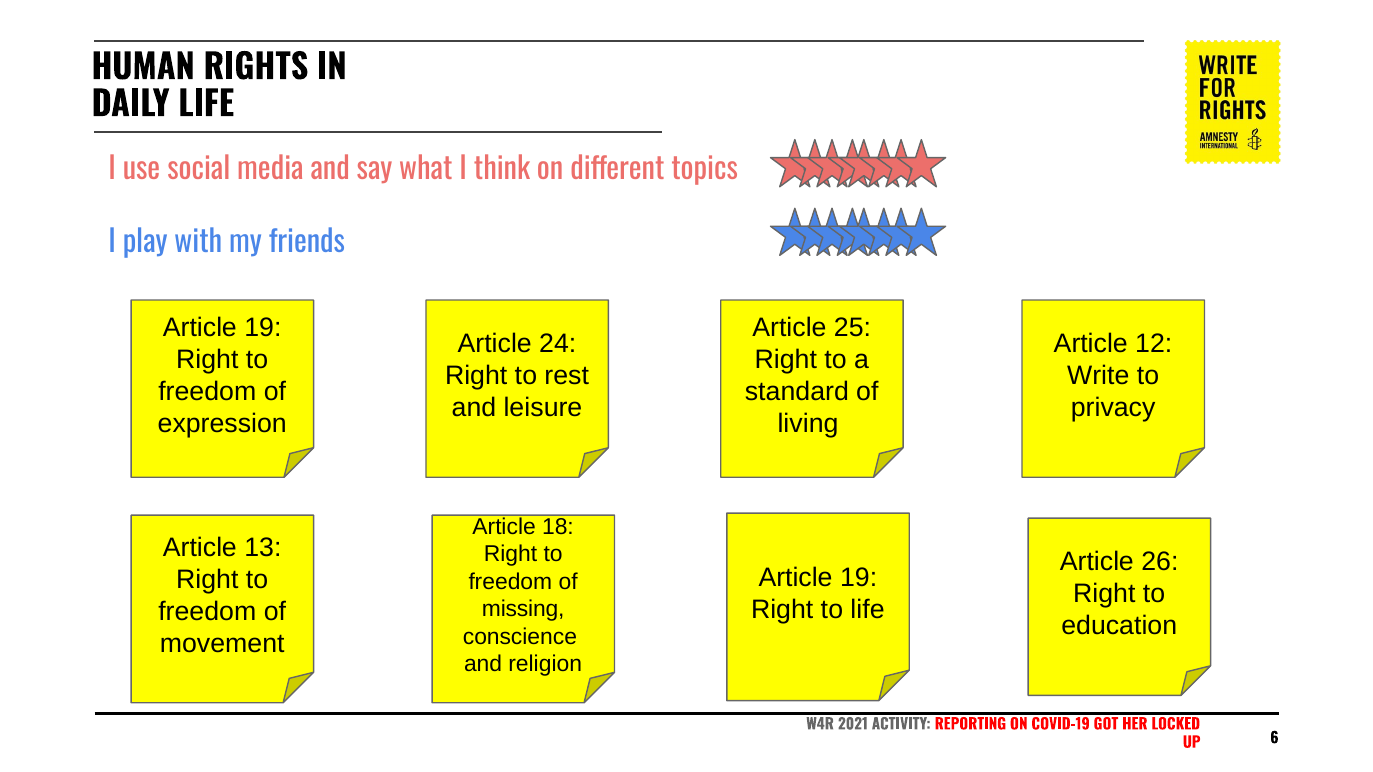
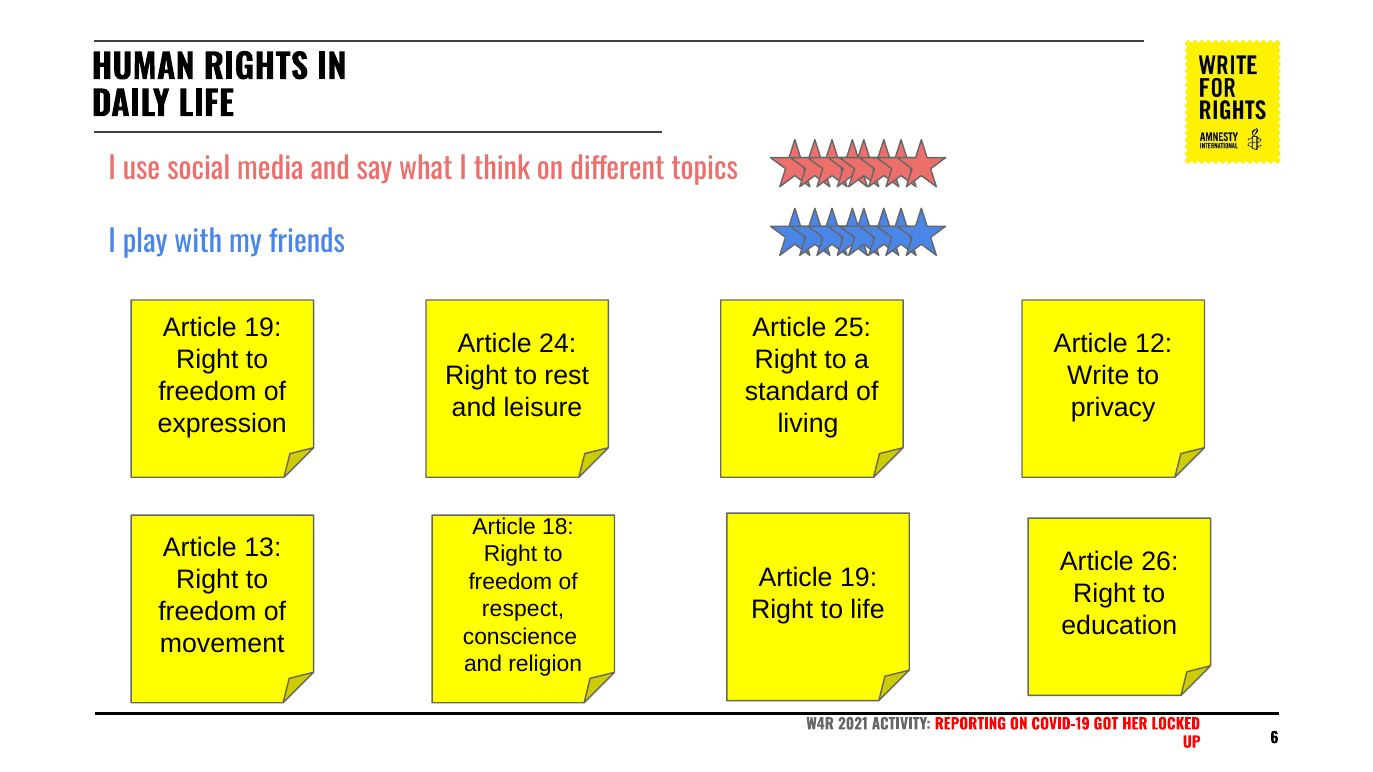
missing: missing -> respect (523, 609)
